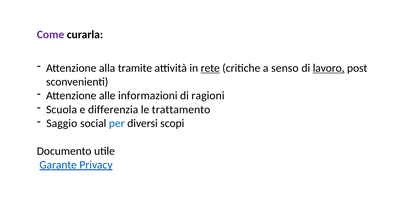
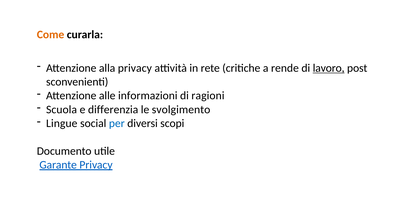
Come colour: purple -> orange (51, 35)
alla tramite: tramite -> privacy (135, 68)
rete underline: present -> none (210, 68)
senso: senso -> rende (285, 68)
trattamento: trattamento -> svolgimento (181, 110)
Saggio: Saggio -> Lingue (62, 123)
